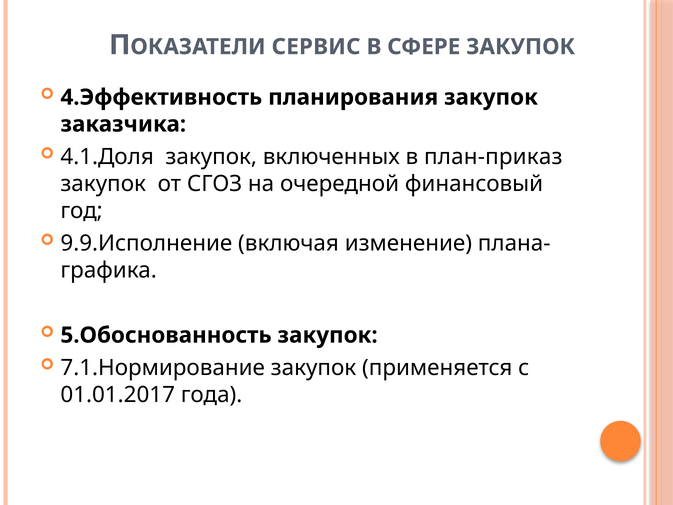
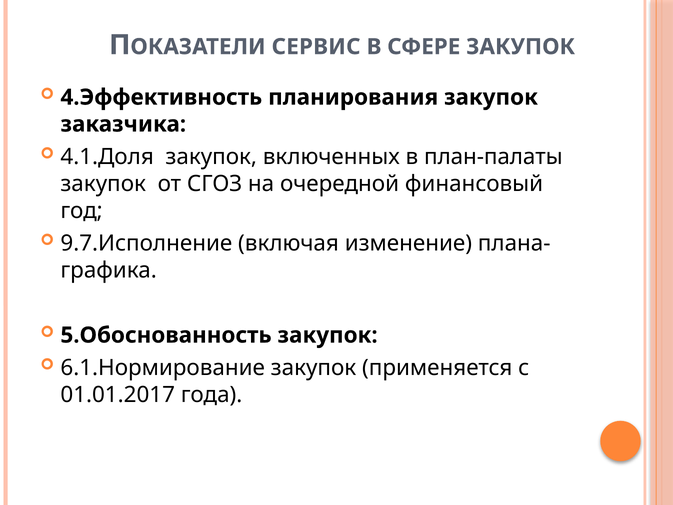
план-приказ: план-приказ -> план-палаты (493, 157)
9.9.Исполнение: 9.9.Исполнение -> 9.7.Исполнение (146, 243)
7.1.Нормирование: 7.1.Нормирование -> 6.1.Нормирование (163, 368)
